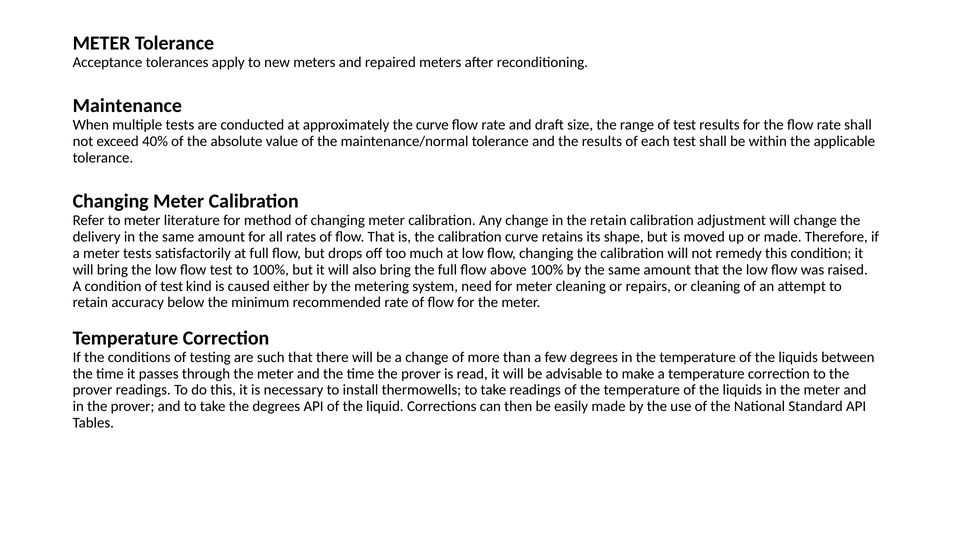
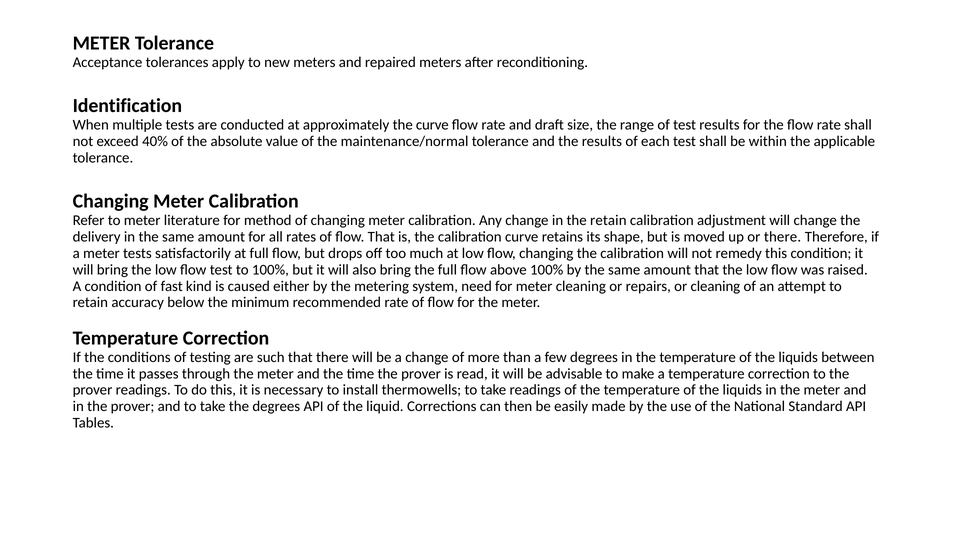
Maintenance: Maintenance -> Identification (127, 106)
or made: made -> there (783, 237)
condition of test: test -> fast (172, 286)
